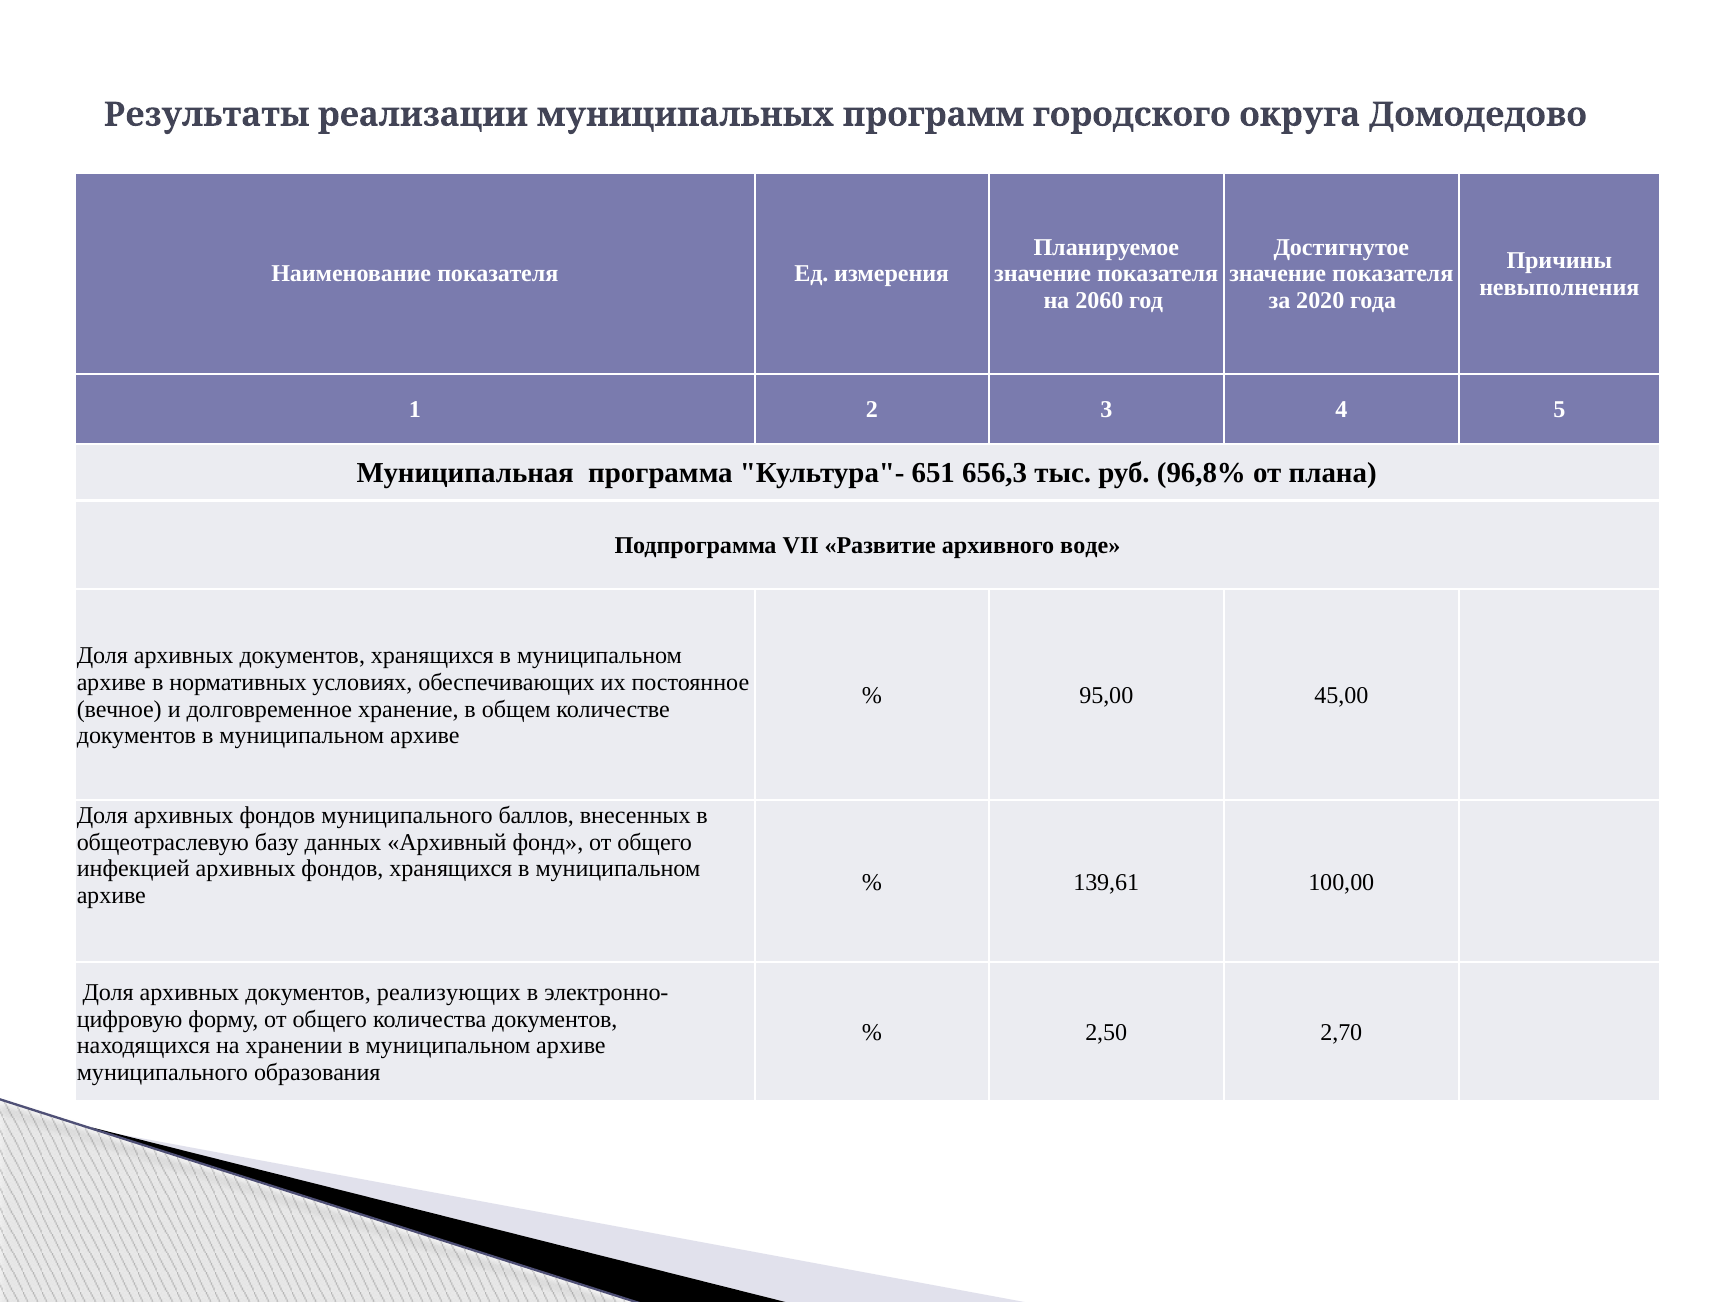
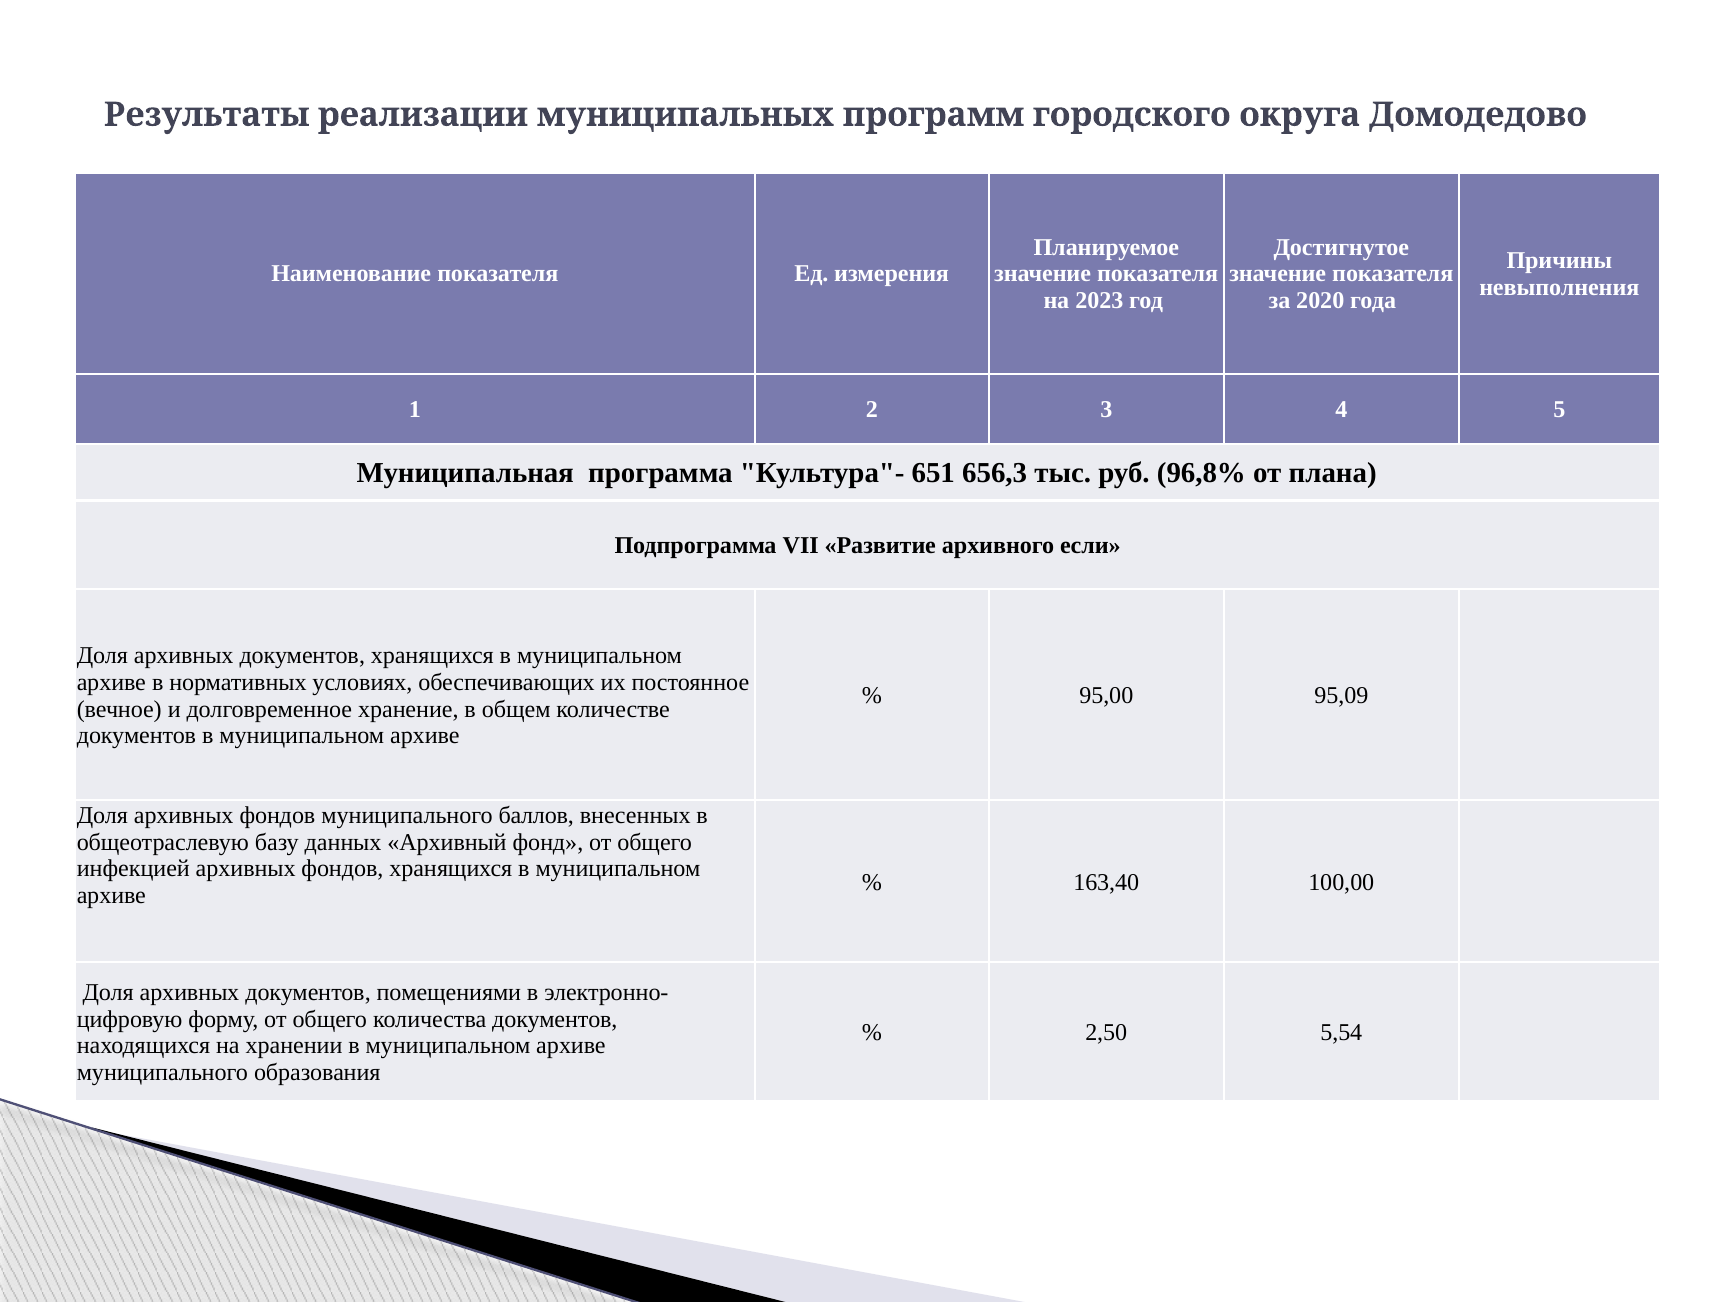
2060: 2060 -> 2023 (1099, 300)
воде: воде -> если (1090, 546)
45,00: 45,00 -> 95,09 (1341, 695)
139,61: 139,61 -> 163,40 (1106, 882)
реализующих: реализующих -> помещениями (449, 992)
2,70: 2,70 -> 5,54 (1341, 1032)
